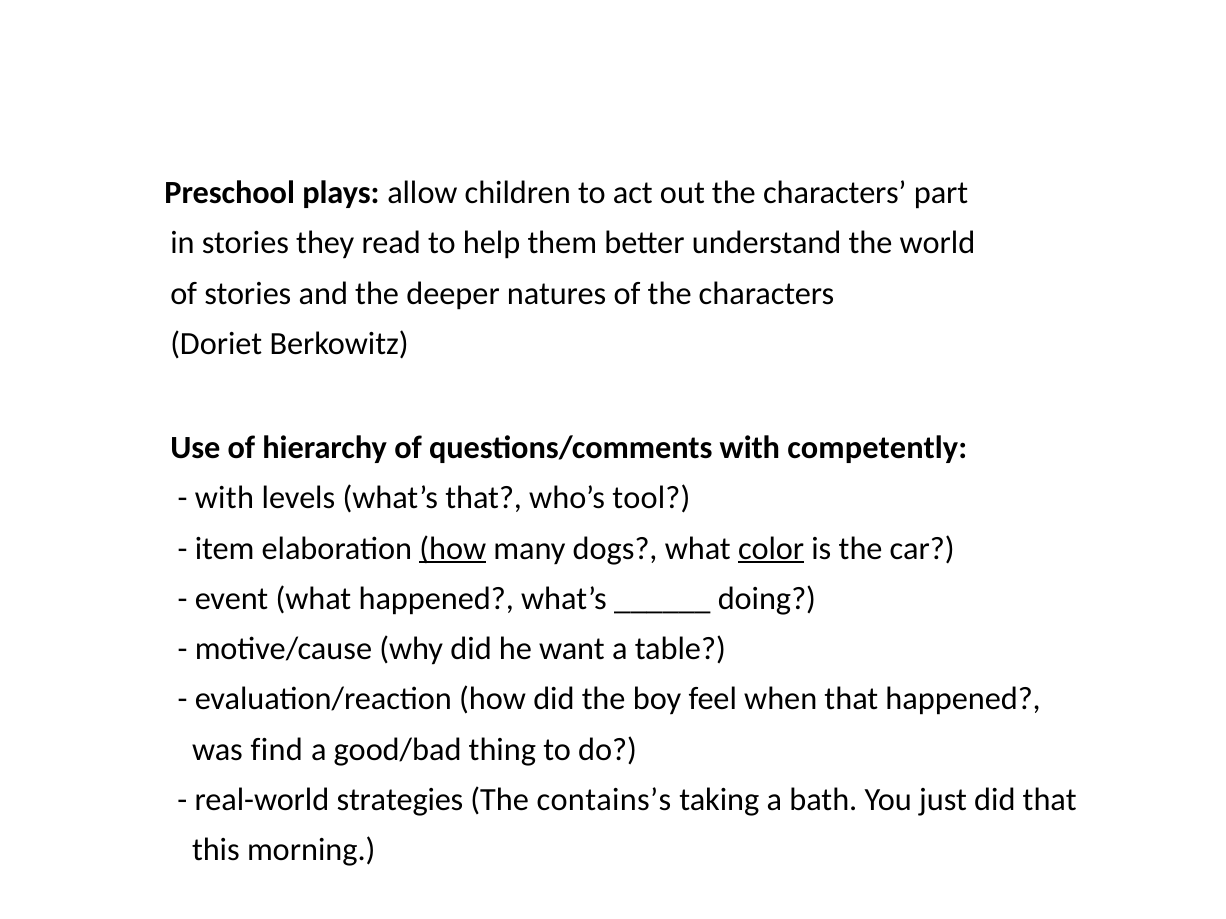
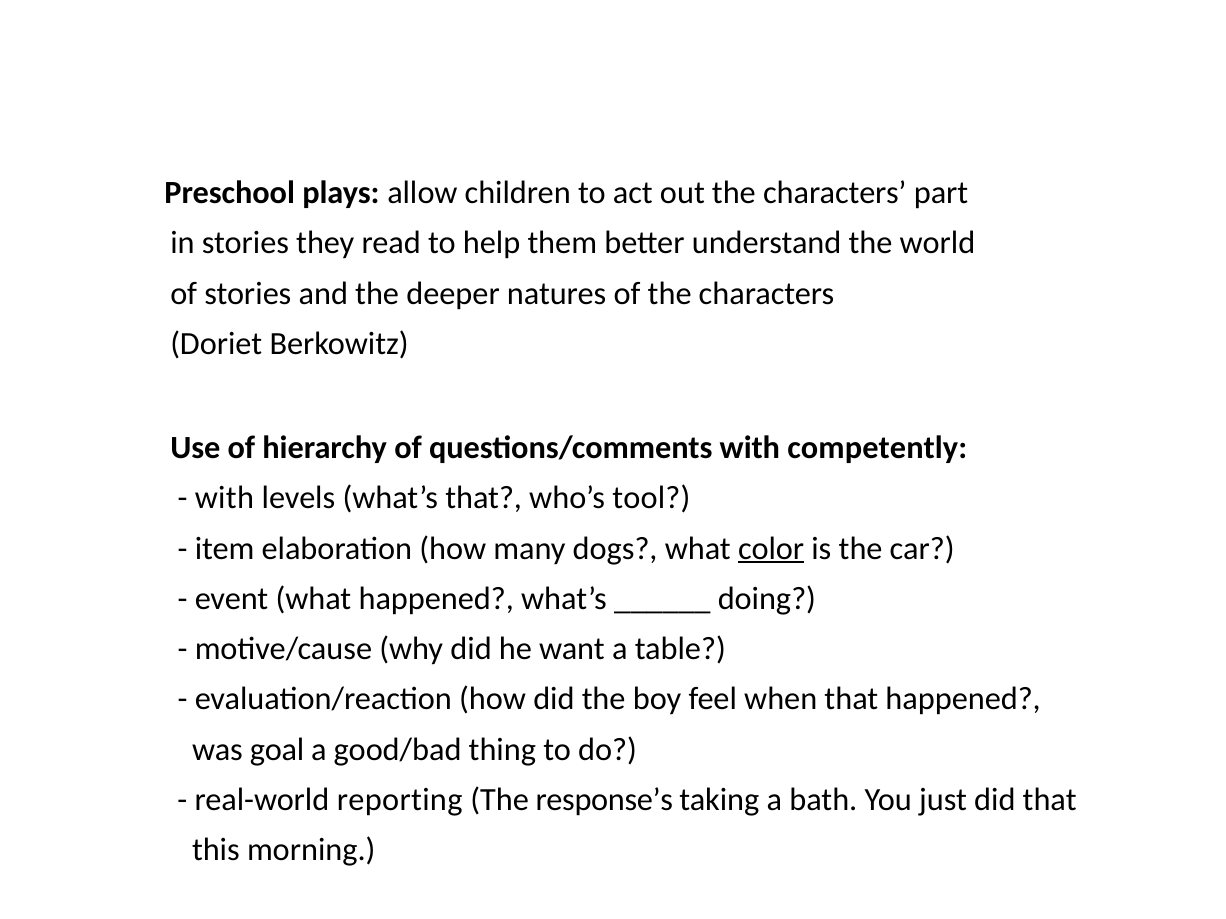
how underline: present -> none (453, 549)
find: find -> goal (277, 750)
strategies: strategies -> reporting (400, 800)
contains’s: contains’s -> response’s (604, 800)
